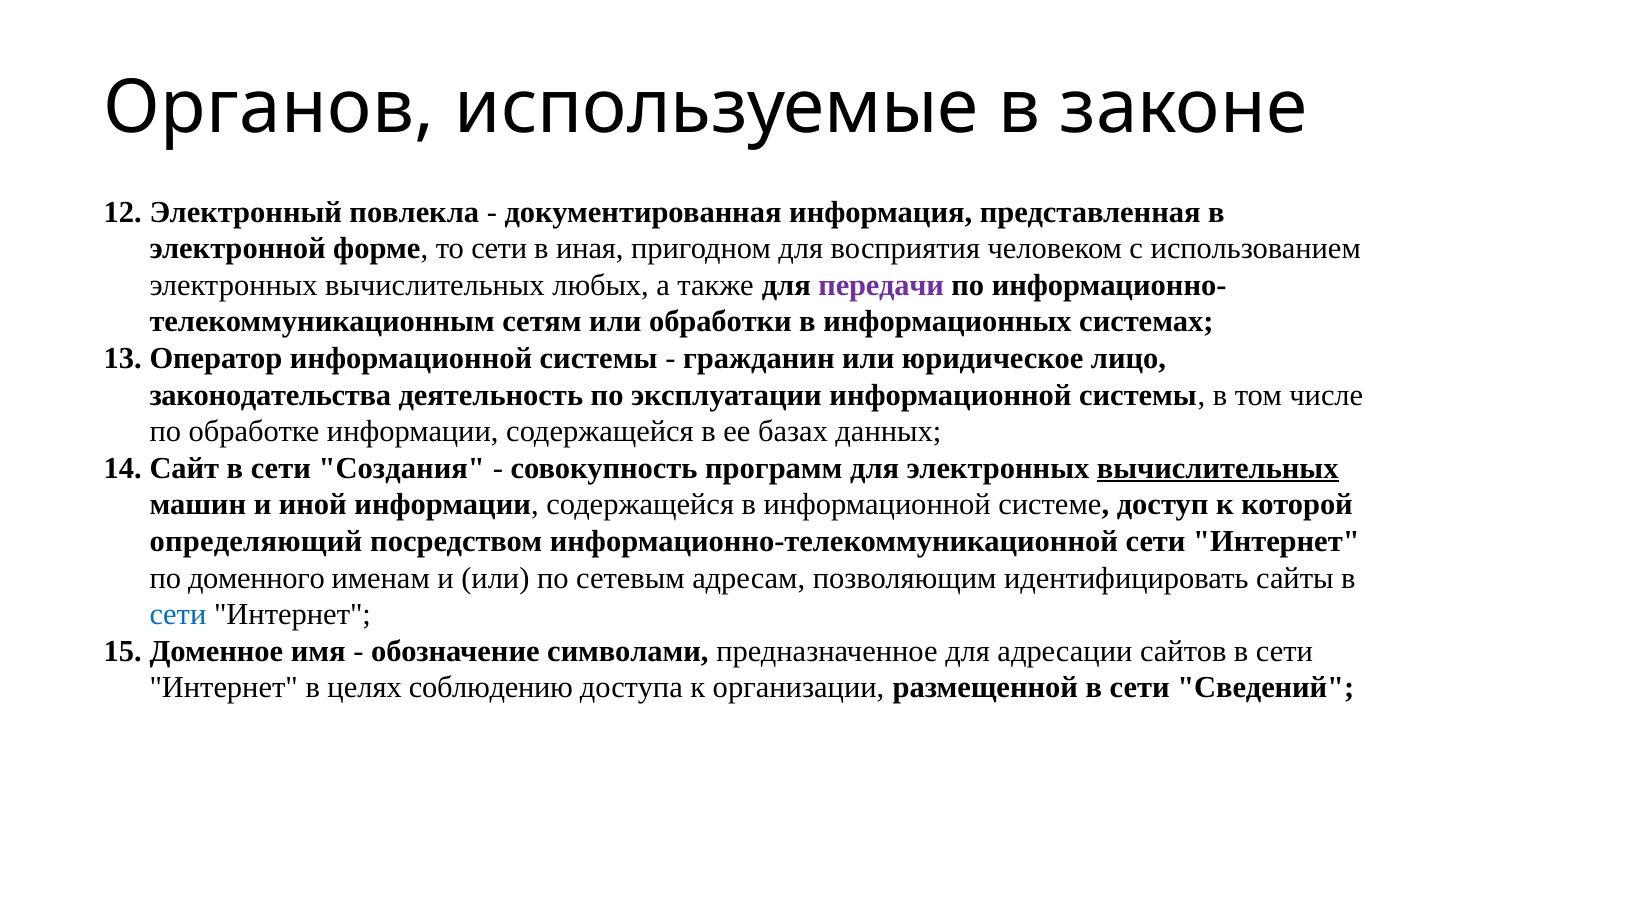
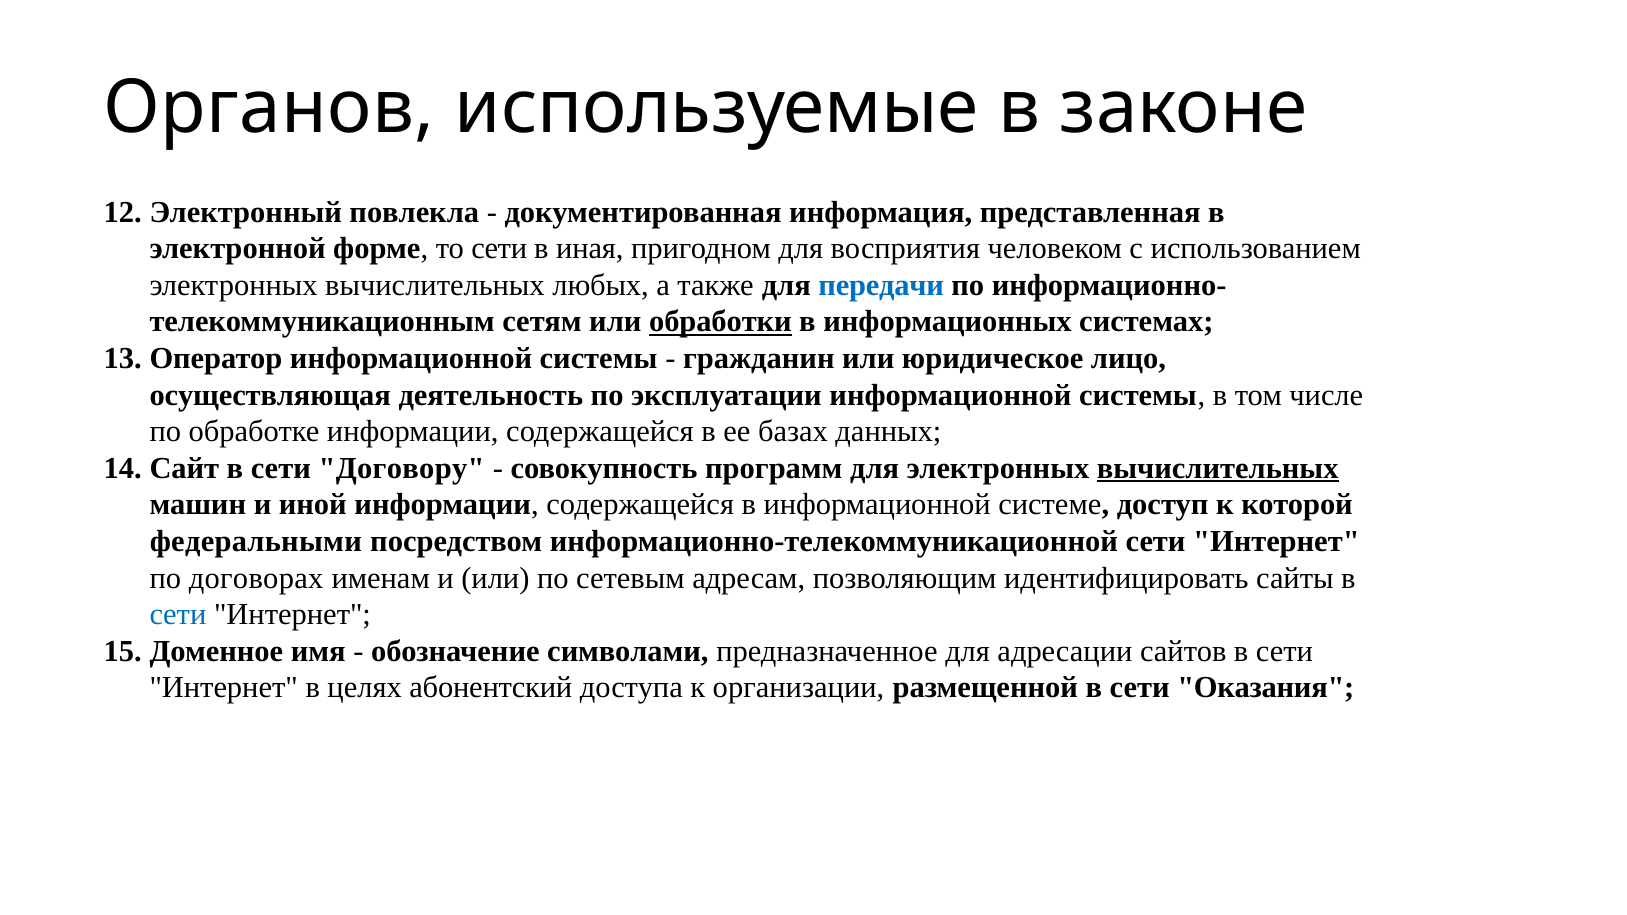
передачи colour: purple -> blue (881, 285)
обработки underline: none -> present (720, 322)
законодательства: законодательства -> осуществляющая (270, 395)
Создания: Создания -> Договору (402, 468)
определяющий: определяющий -> федеральными (256, 541)
доменного: доменного -> договорах (256, 578)
соблюдению: соблюдению -> абонентский (491, 688)
Сведений: Сведений -> Оказания (1266, 688)
